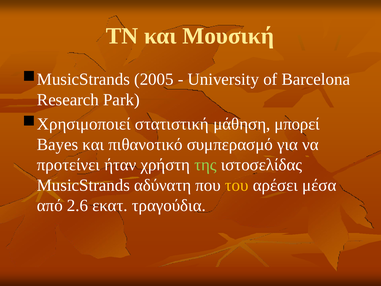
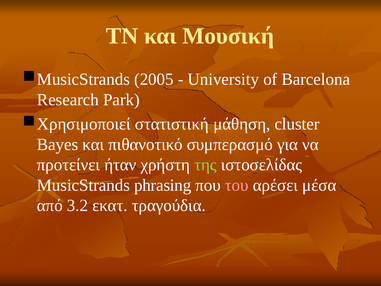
μπορεί: μπορεί -> cluster (297, 124)
αδύνατη: αδύνατη -> phrasing (163, 185)
του colour: yellow -> pink (237, 185)
2.6: 2.6 -> 3.2 (78, 205)
